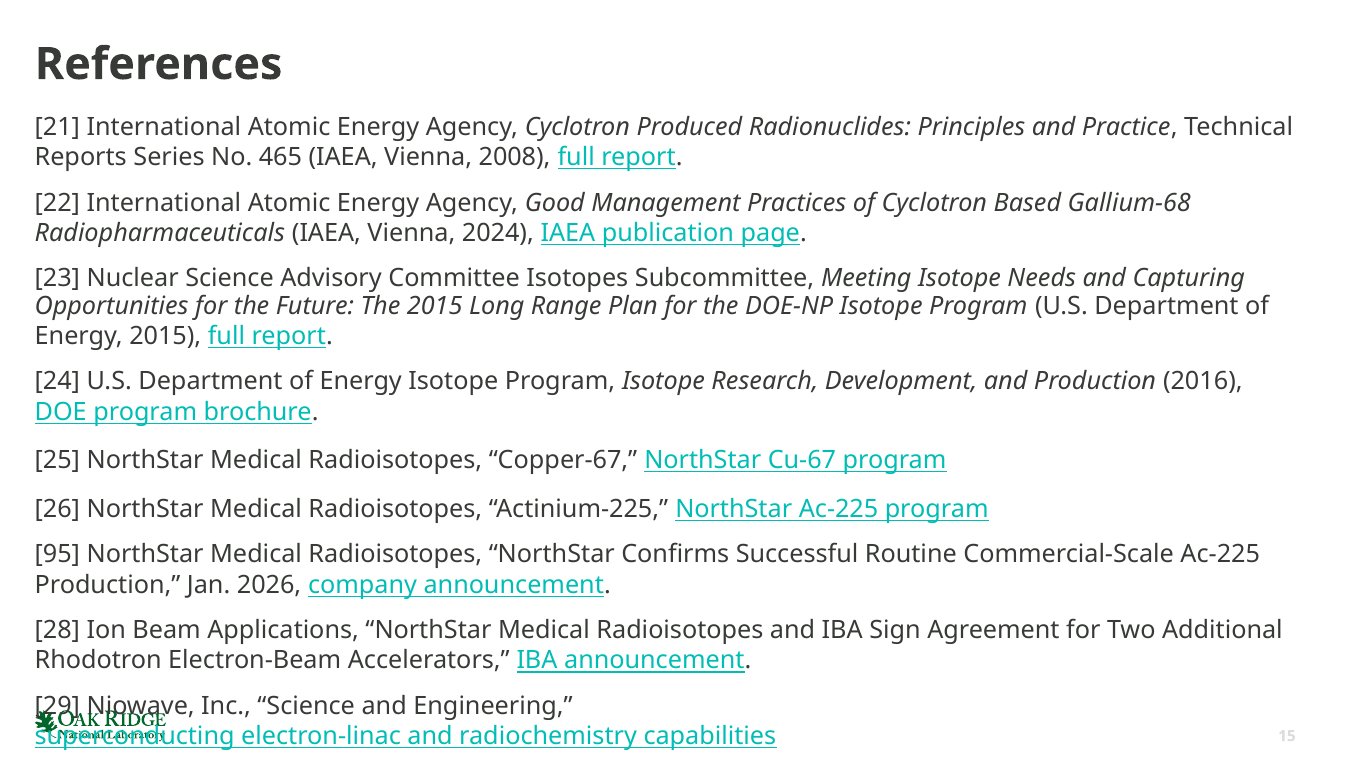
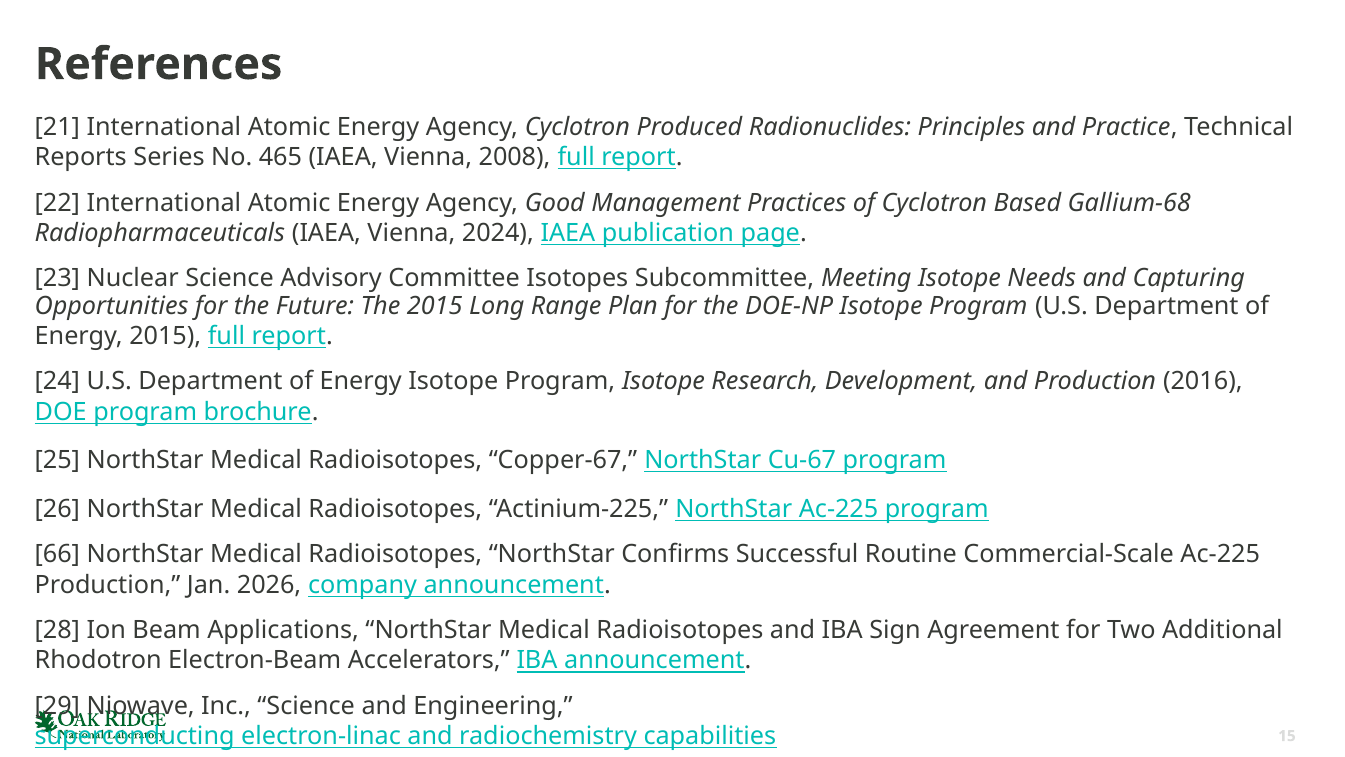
95: 95 -> 66 (57, 554)
